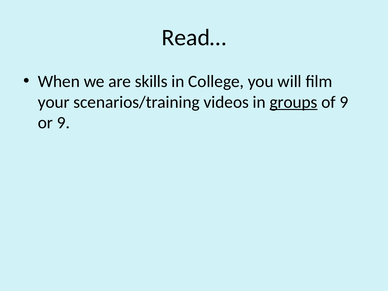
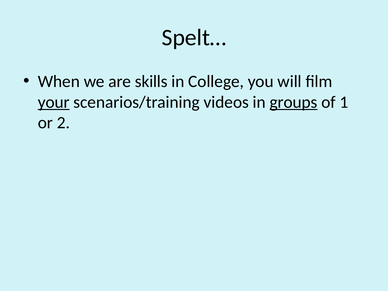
Read…: Read… -> Spelt… (194, 38)
your underline: none -> present (54, 102)
of 9: 9 -> 1 (344, 102)
or 9: 9 -> 2 (63, 123)
